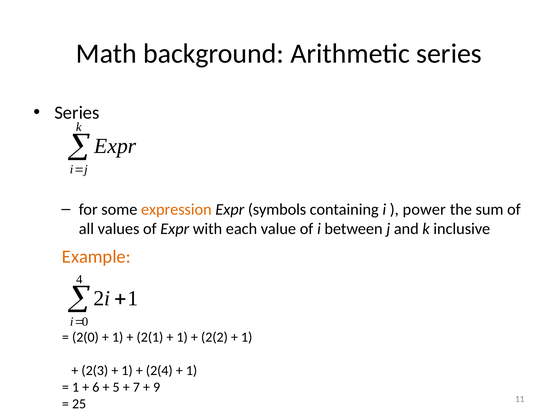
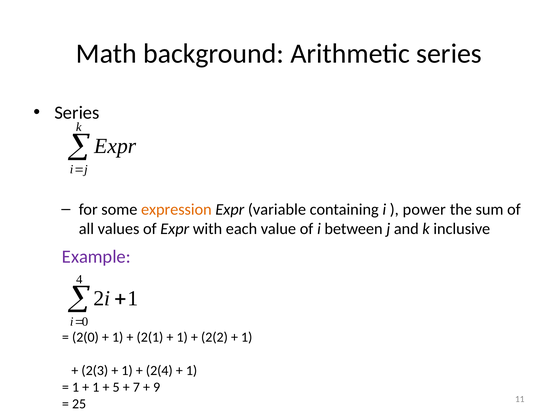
symbols: symbols -> variable (277, 210)
Example colour: orange -> purple (96, 257)
6: 6 -> 1 (96, 388)
